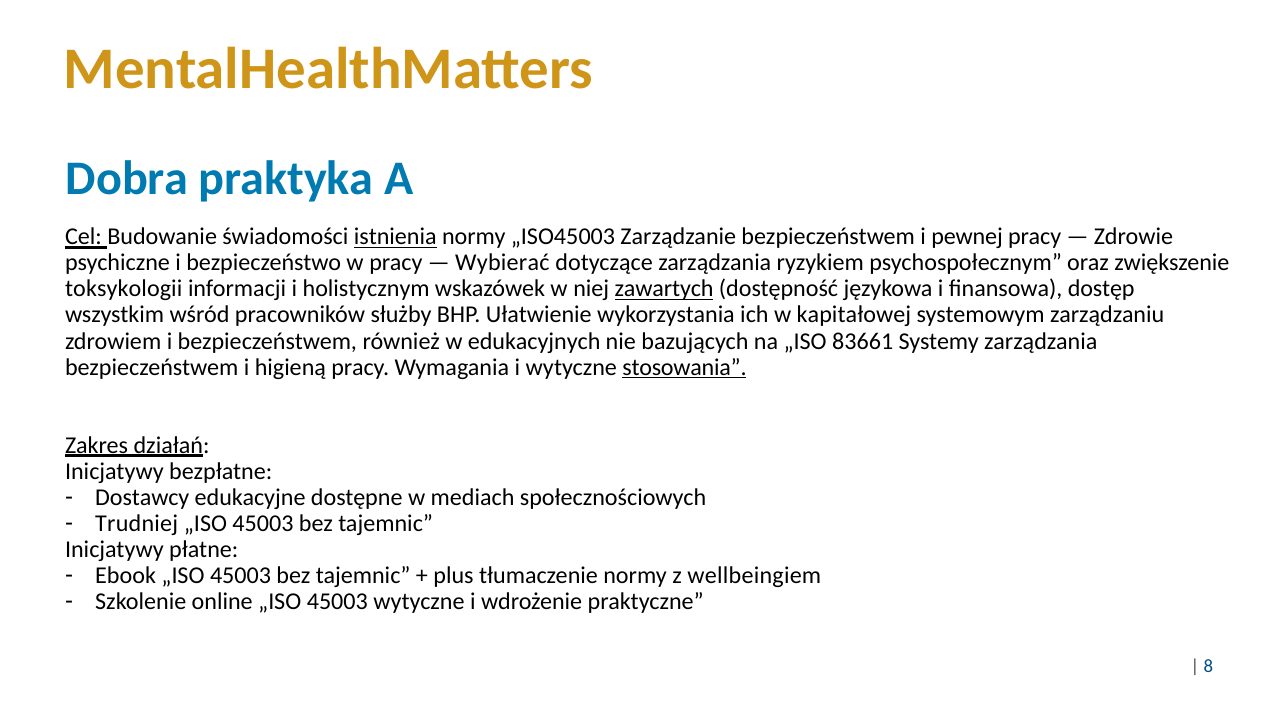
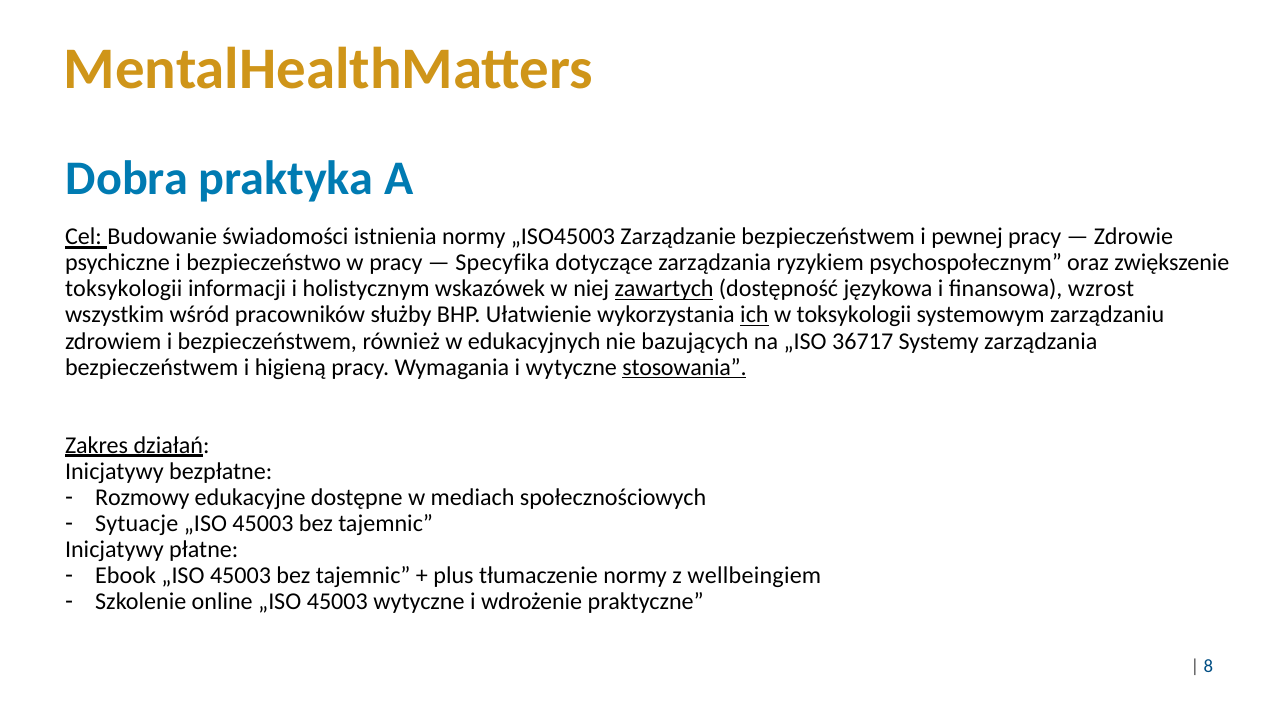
istnienia underline: present -> none (395, 237)
Wybierać: Wybierać -> Specyfika (502, 263)
dostęp: dostęp -> wzrost (1101, 289)
ich underline: none -> present (754, 315)
w kapitałowej: kapitałowej -> toksykologii (854, 315)
83661: 83661 -> 36717 (863, 341)
Dostawcy: Dostawcy -> Rozmowy (142, 497)
Trudniej: Trudniej -> Sytuacje (137, 523)
